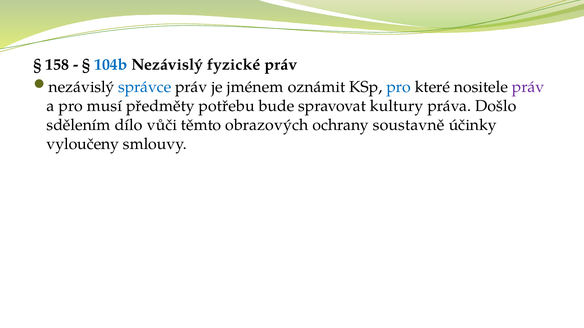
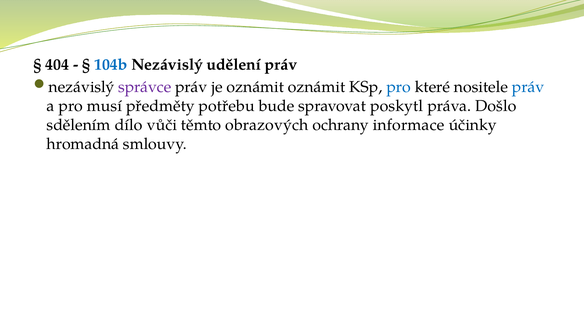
158: 158 -> 404 (57, 65)
fyzické: fyzické -> udělení (234, 65)
správce colour: blue -> purple (145, 87)
je jménem: jménem -> oznámit (255, 87)
práv colour: purple -> blue (528, 87)
kultury: kultury -> poskytl (397, 106)
soustavně: soustavně -> informace (409, 125)
vyloučeny: vyloučeny -> hromadná (83, 144)
